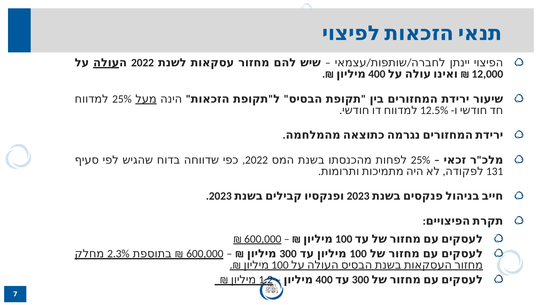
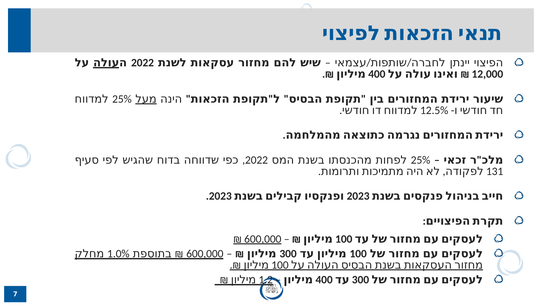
2.3%: 2.3% -> 1.0% (118, 254)
